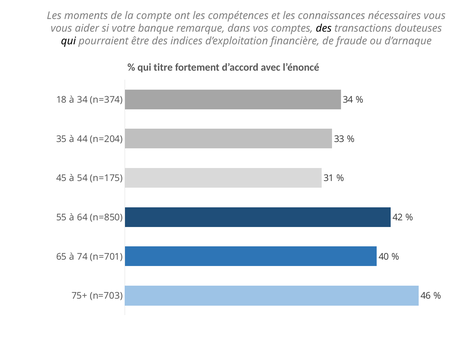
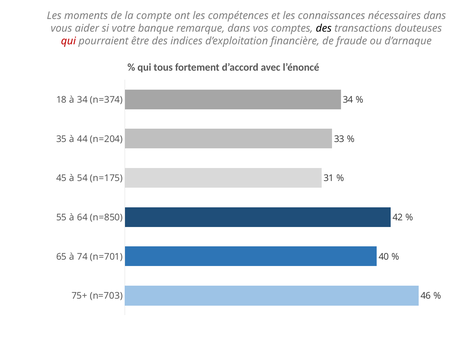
nécessaires vous: vous -> dans (435, 16)
qui colour: black -> red (68, 41)
titre: titre -> tous (163, 67)
